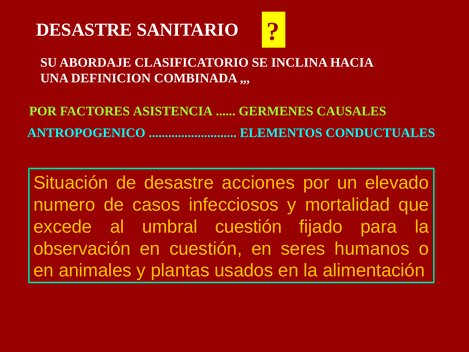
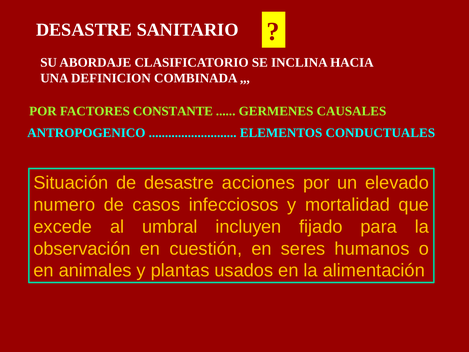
ASISTENCIA: ASISTENCIA -> CONSTANTE (173, 111)
umbral cuestión: cuestión -> incluyen (249, 227)
